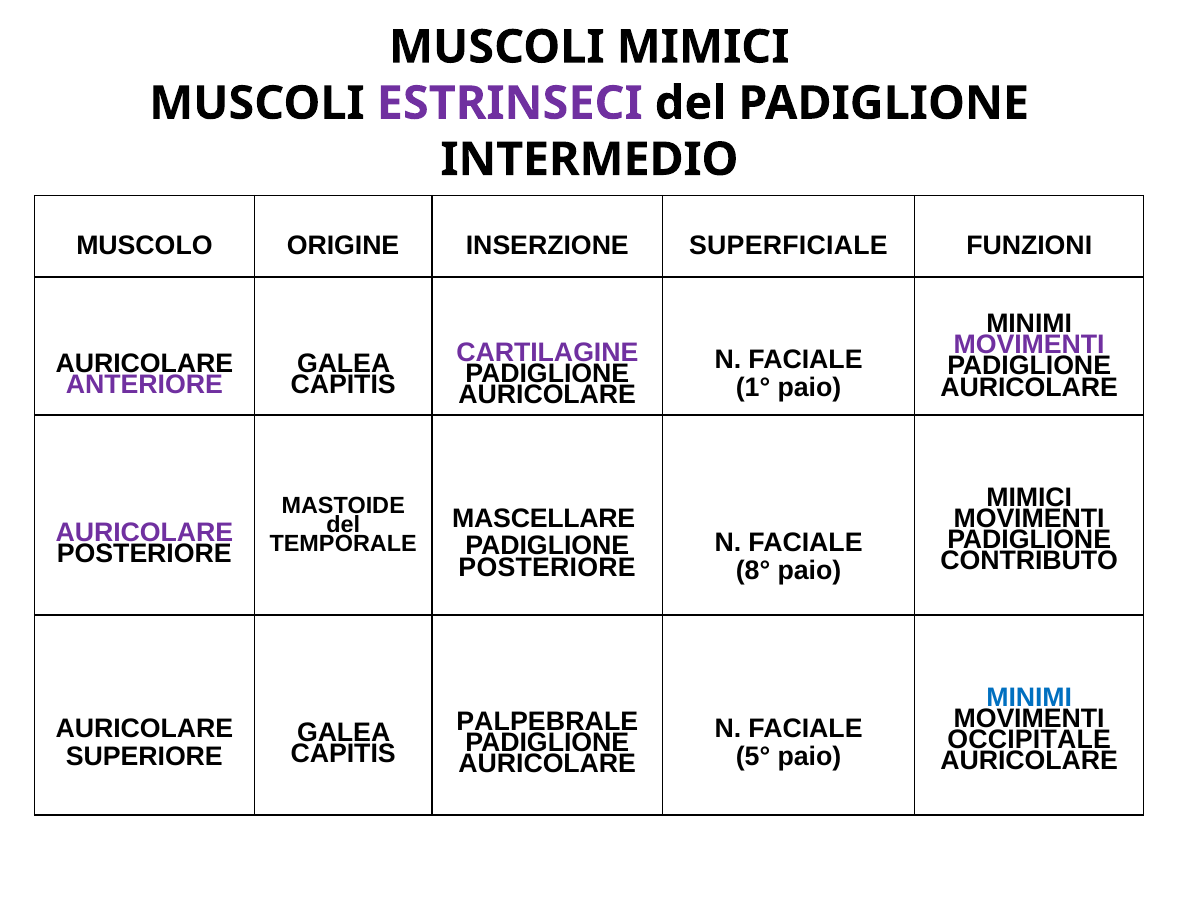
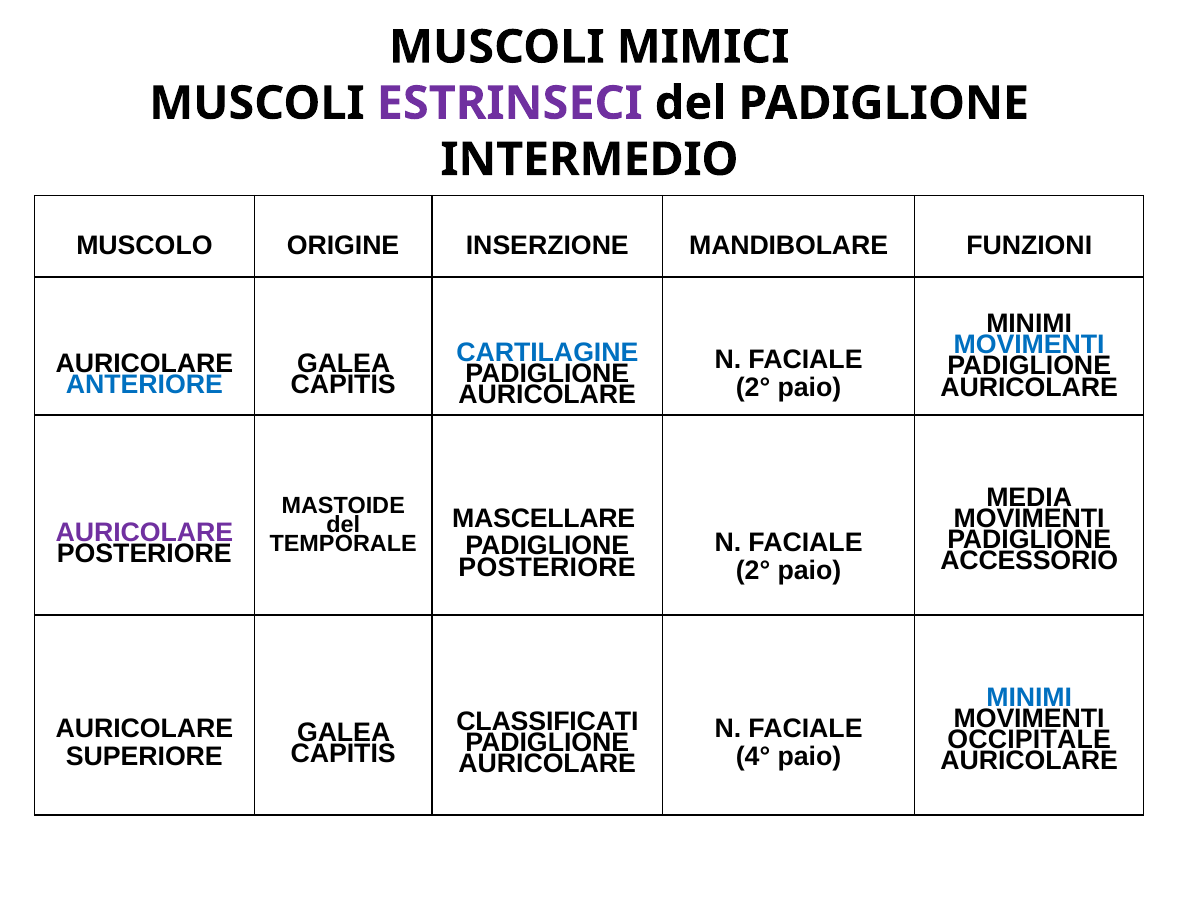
SUPERFICIALE: SUPERFICIALE -> MANDIBOLARE (789, 246)
MOVIMENTI colour: purple -> blue (1029, 345)
CARTILAGINE colour: purple -> blue (547, 353)
ANTERIORE colour: purple -> blue (144, 384)
1°: 1° -> 2° (753, 388)
MIMICI: MIMICI -> MEDIA (1029, 497)
CONTRIBUTO: CONTRIBUTO -> ACCESSORIO (1029, 561)
8°: 8° -> 2° (753, 571)
PALPEBRALE: PALPEBRALE -> CLASSIFICATI (547, 722)
5°: 5° -> 4° (753, 757)
